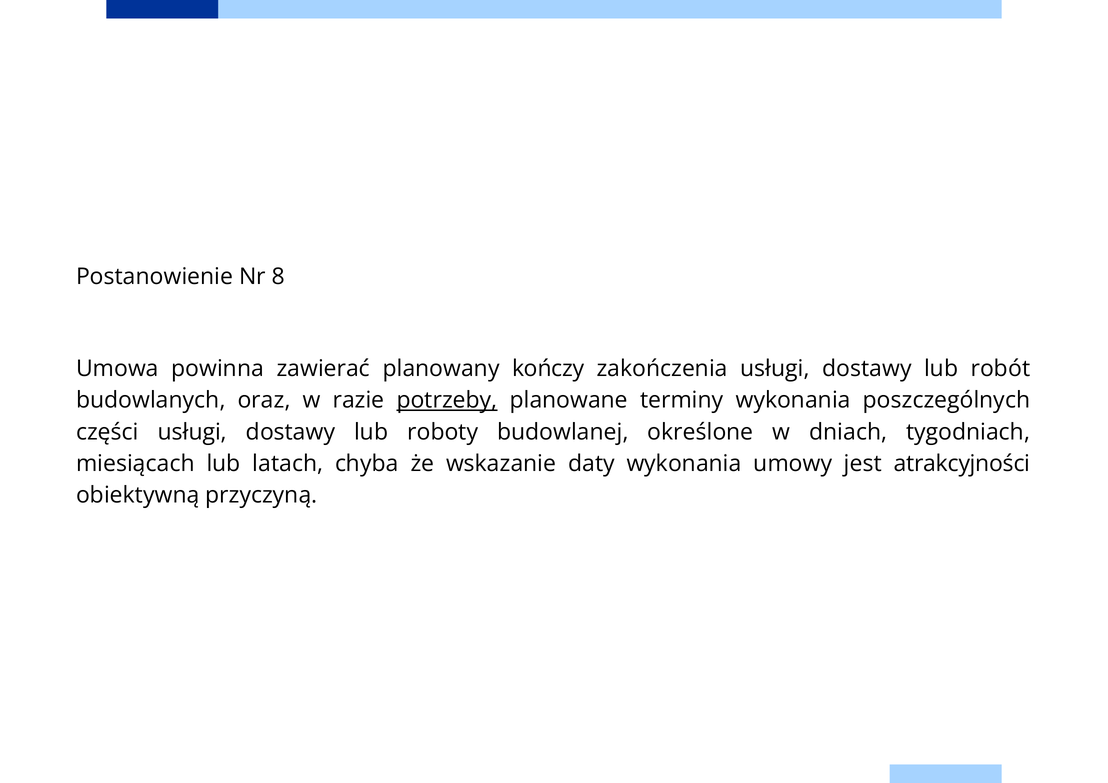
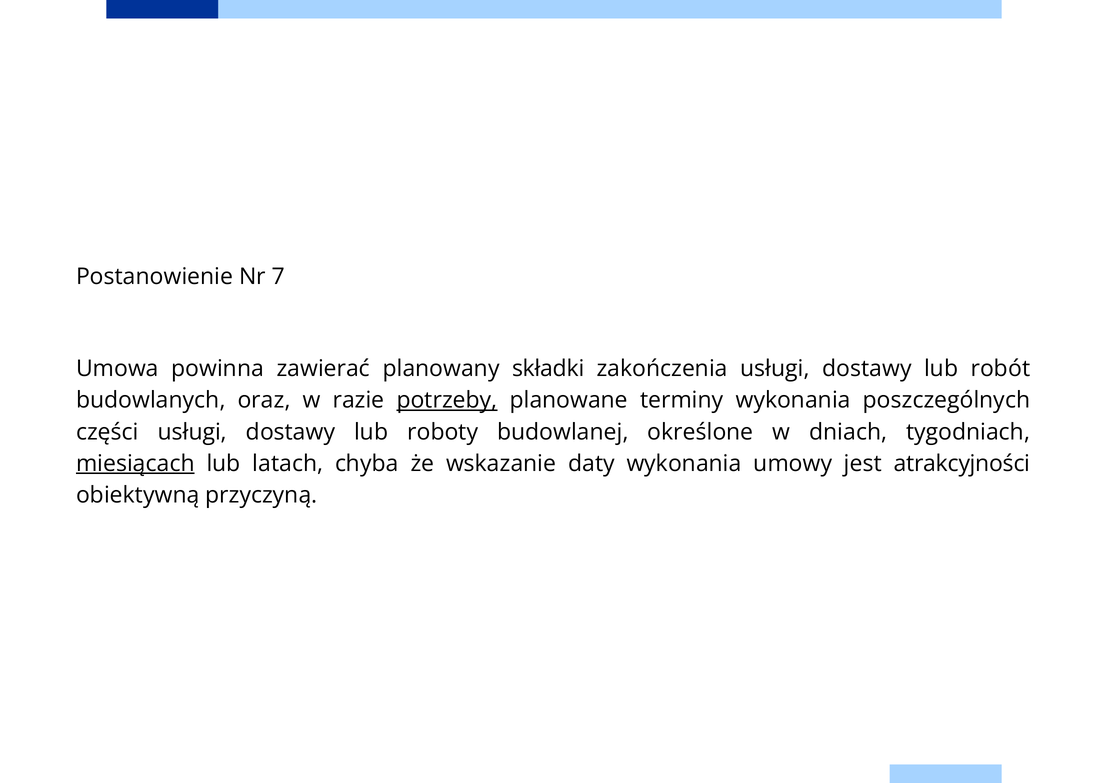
8: 8 -> 7 (278, 277)
kończy: kończy -> składki (548, 369)
miesiącach underline: none -> present (135, 464)
